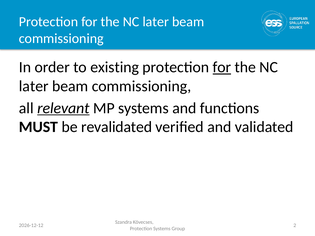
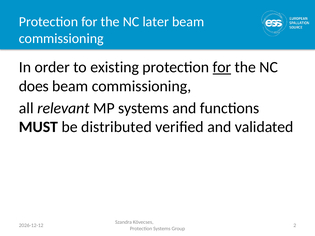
later: later -> does (34, 86)
relevant underline: present -> none (63, 108)
revalidated: revalidated -> distributed (117, 127)
